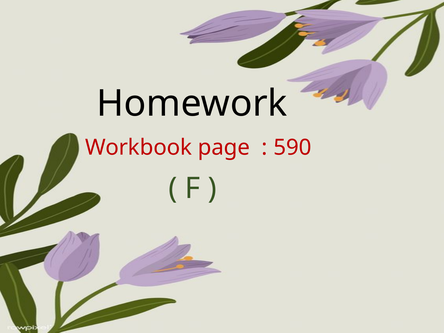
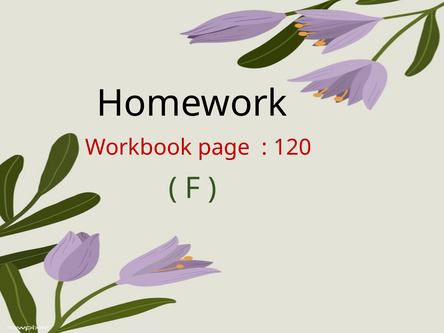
590: 590 -> 120 (292, 148)
